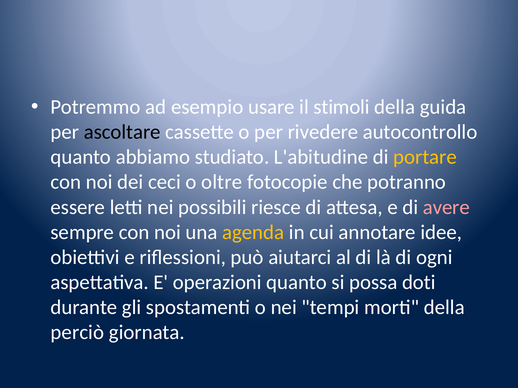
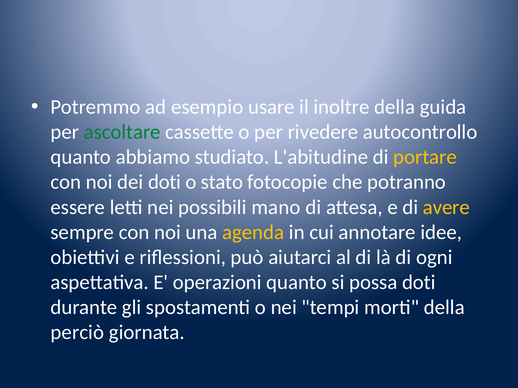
stimoli: stimoli -> inoltre (342, 107)
ascoltare colour: black -> green (122, 132)
dei ceci: ceci -> doti (165, 182)
oltre: oltre -> stato (222, 182)
riesce: riesce -> mano (276, 207)
avere colour: pink -> yellow (446, 207)
